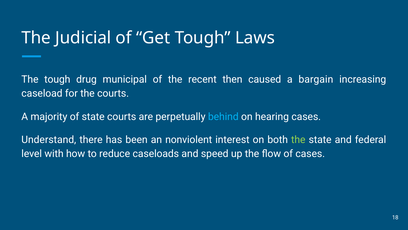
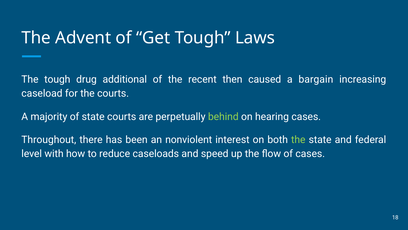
Judicial: Judicial -> Advent (83, 38)
municipal: municipal -> additional (125, 79)
behind colour: light blue -> light green (223, 116)
Understand: Understand -> Throughout (49, 140)
